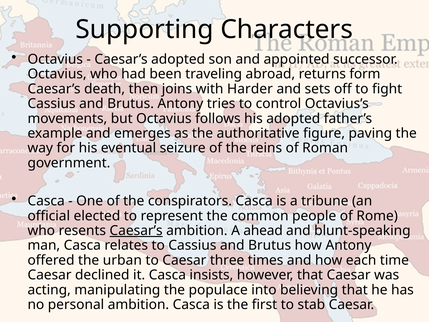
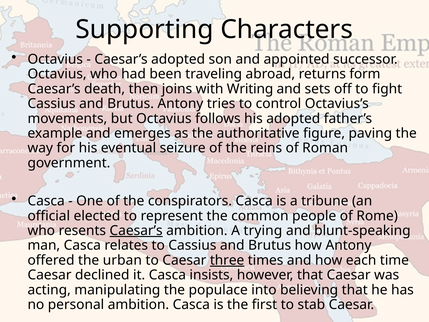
Harder: Harder -> Writing (250, 89)
ahead: ahead -> trying (263, 230)
three underline: none -> present (227, 260)
